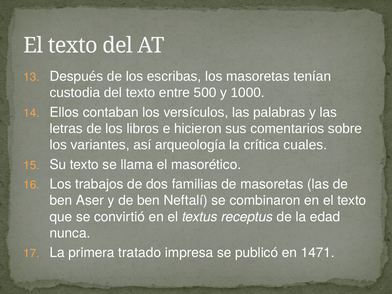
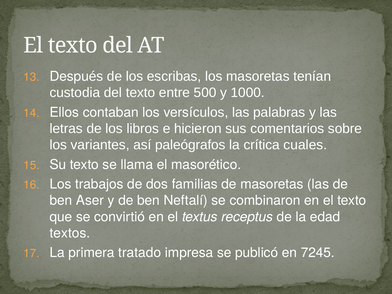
arqueología: arqueología -> paleógrafos (190, 145)
nunca: nunca -> textos (70, 233)
1471: 1471 -> 7245 (318, 253)
